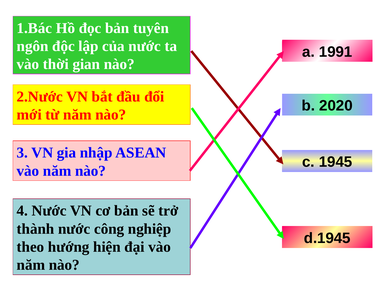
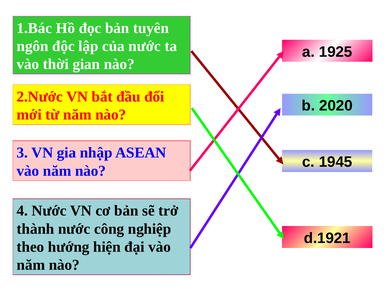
1991: 1991 -> 1925 (336, 52)
d.1945: d.1945 -> d.1921 (327, 238)
